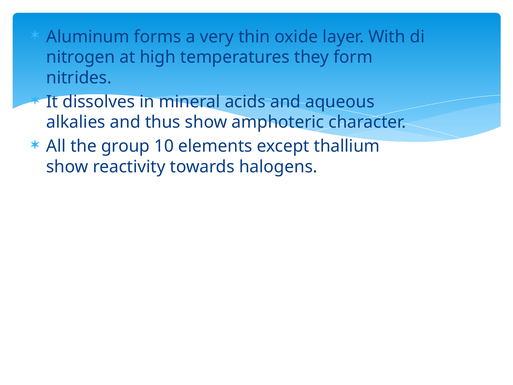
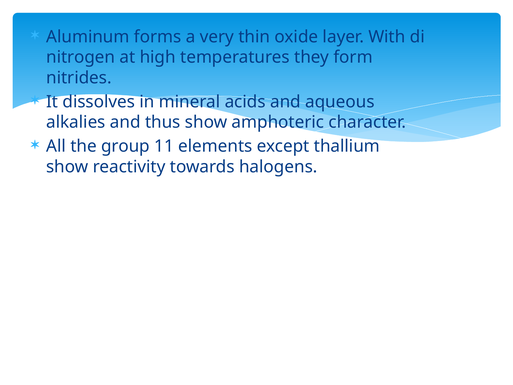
10: 10 -> 11 (164, 146)
